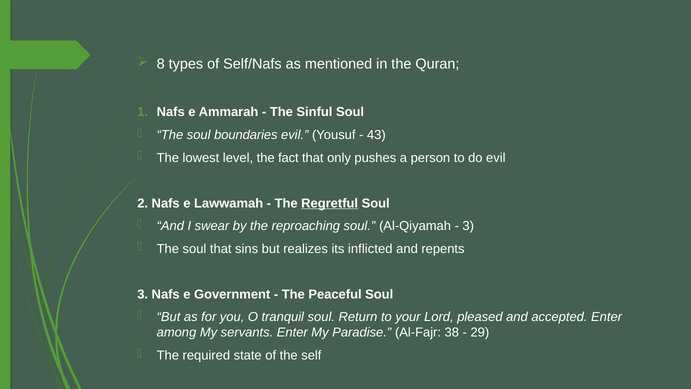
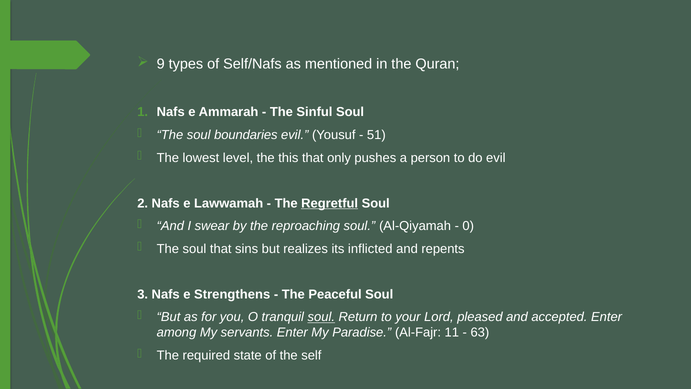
8: 8 -> 9 (161, 64)
43: 43 -> 51 (376, 135)
fact: fact -> this (288, 158)
3: 3 -> 0 (468, 226)
Government: Government -> Strengthens (232, 294)
soul underline: none -> present (321, 317)
38: 38 -> 11 (452, 332)
29: 29 -> 63 (480, 332)
